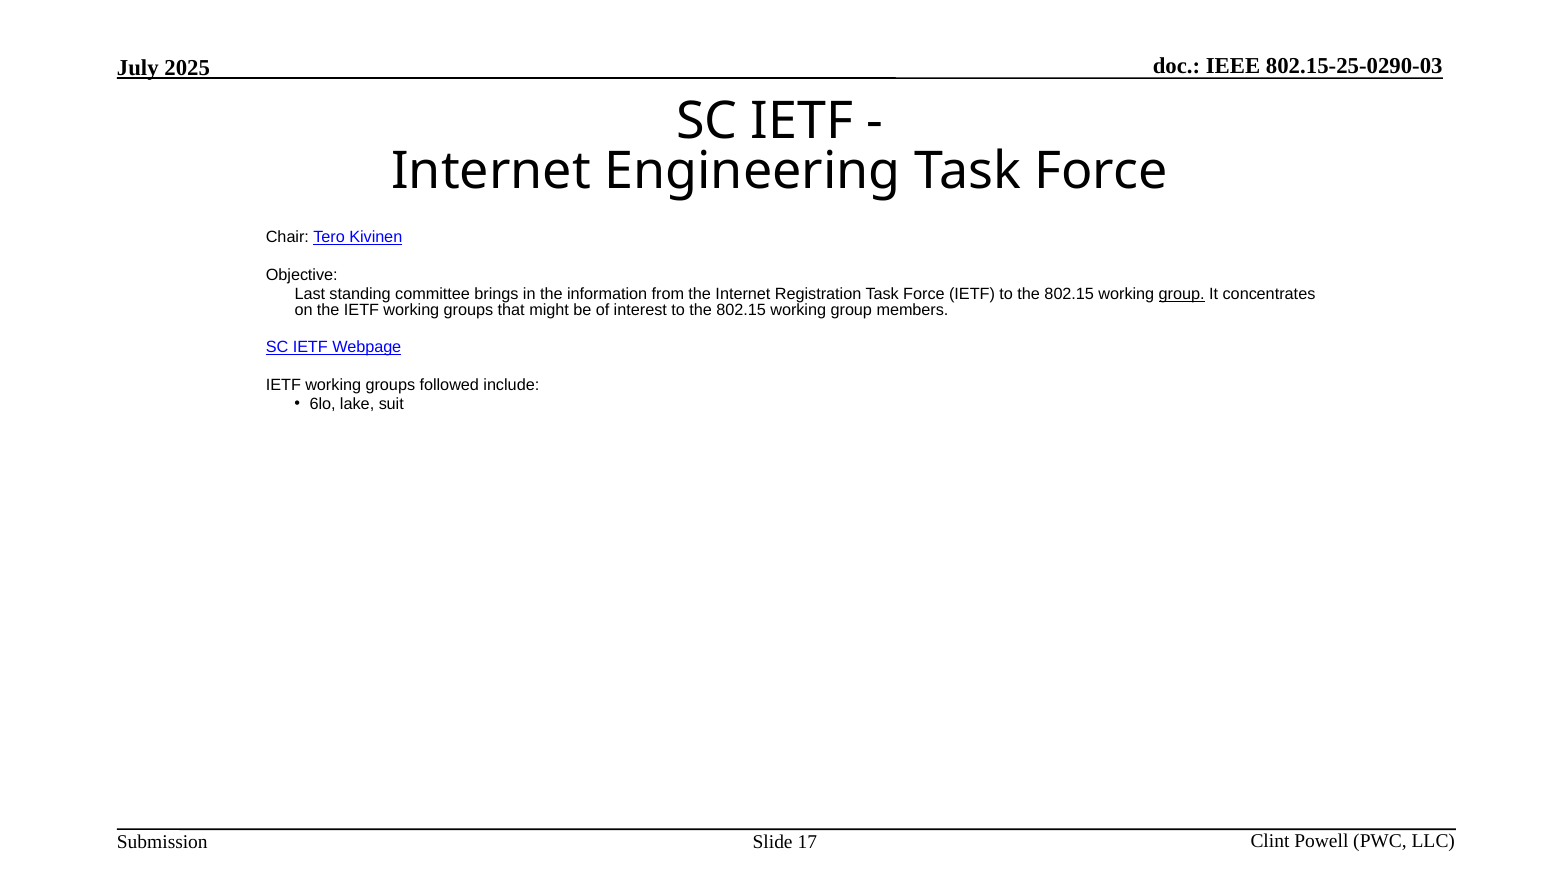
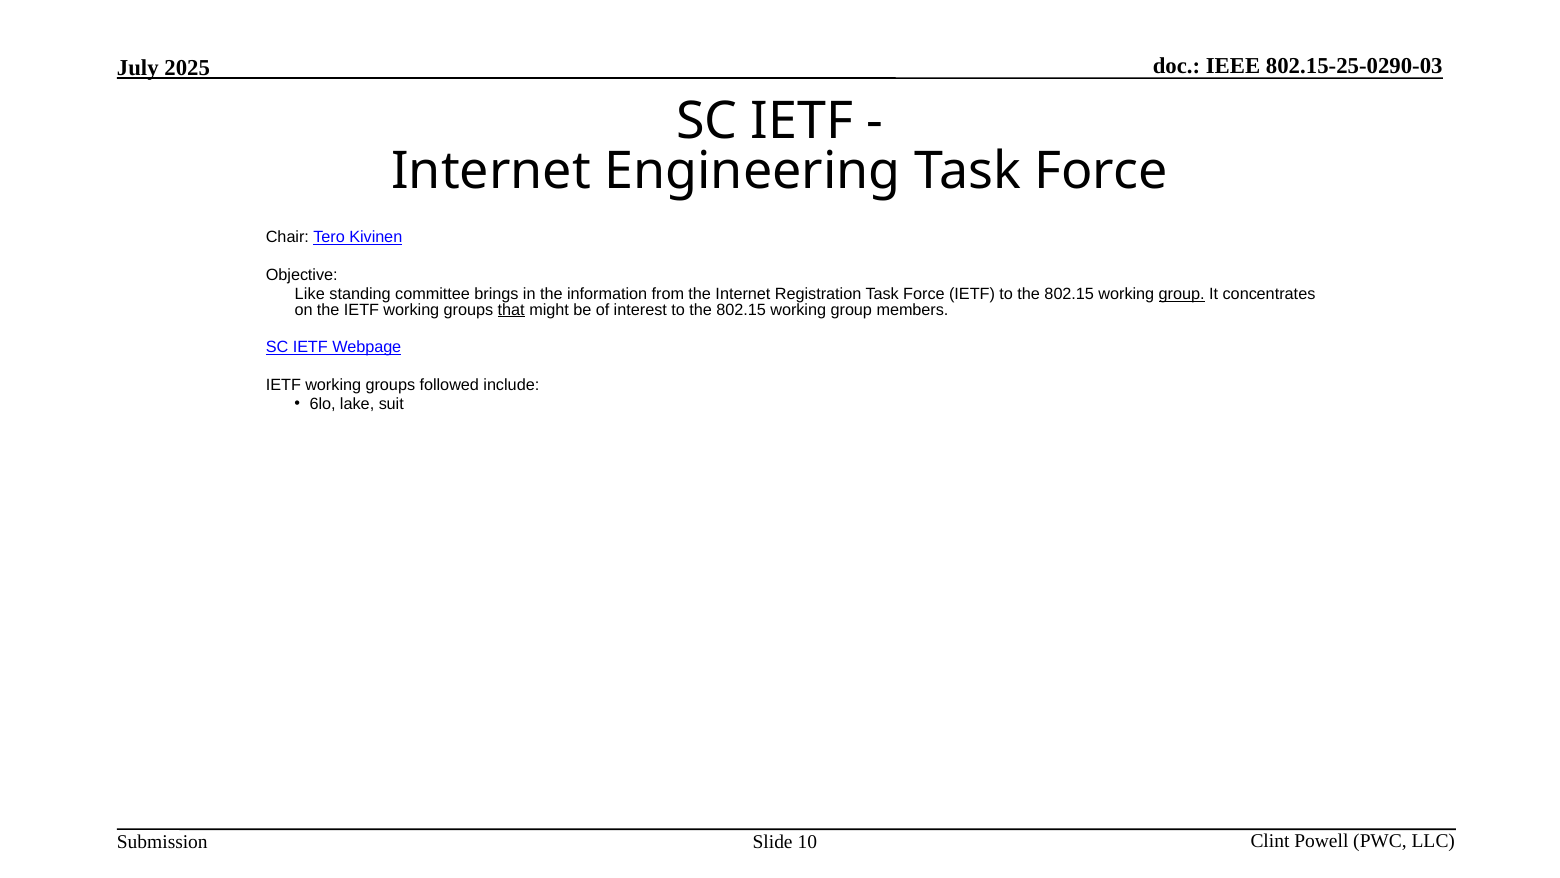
Last: Last -> Like (310, 294)
that underline: none -> present (511, 310)
17: 17 -> 10 (807, 842)
